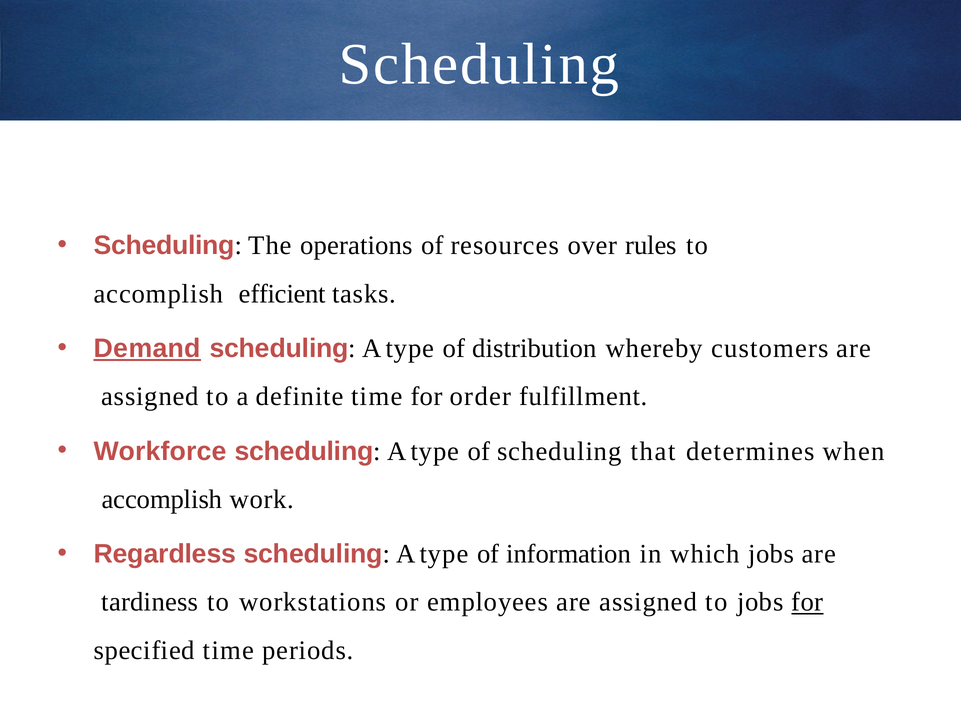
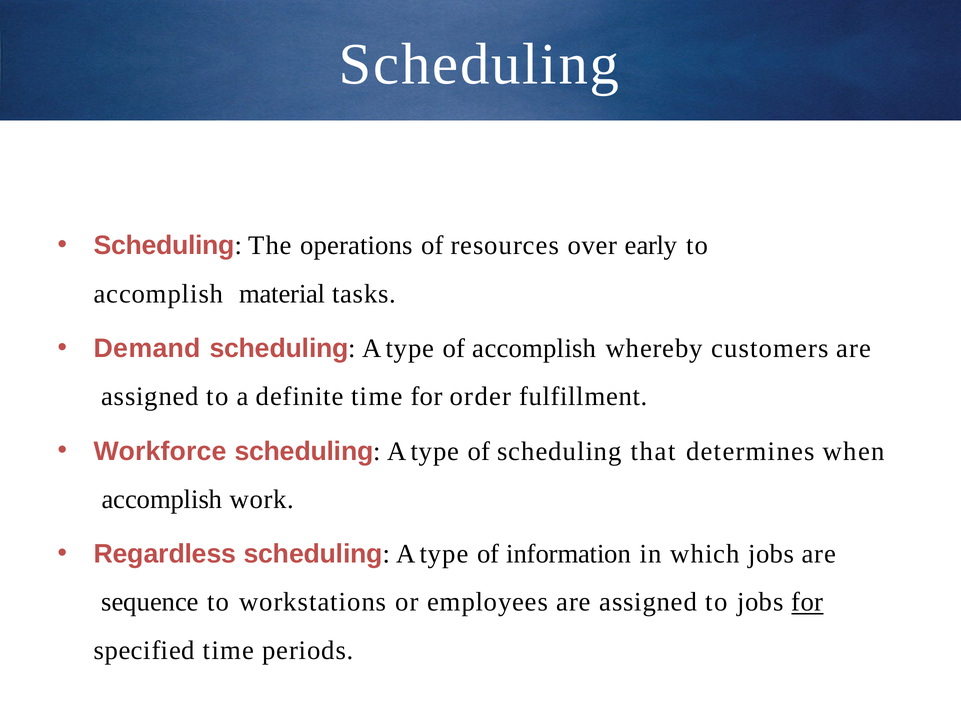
rules: rules -> early (651, 246)
efficient: efficient -> material (282, 294)
Demand underline: present -> none (147, 348)
of distribution: distribution -> accomplish (534, 348)
tardiness: tardiness -> sequence (150, 602)
